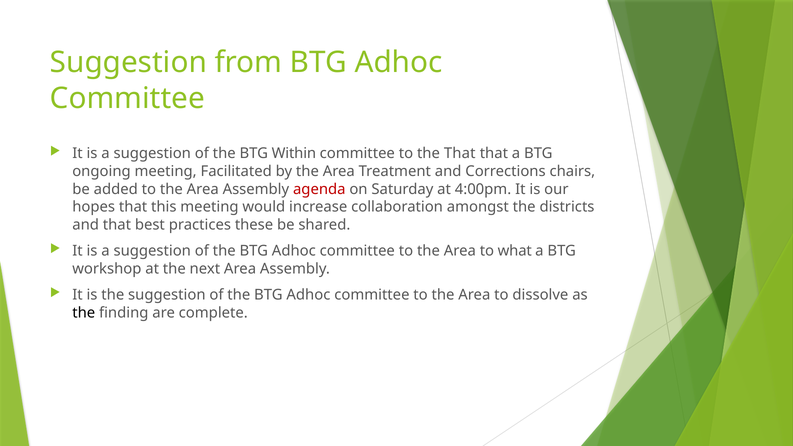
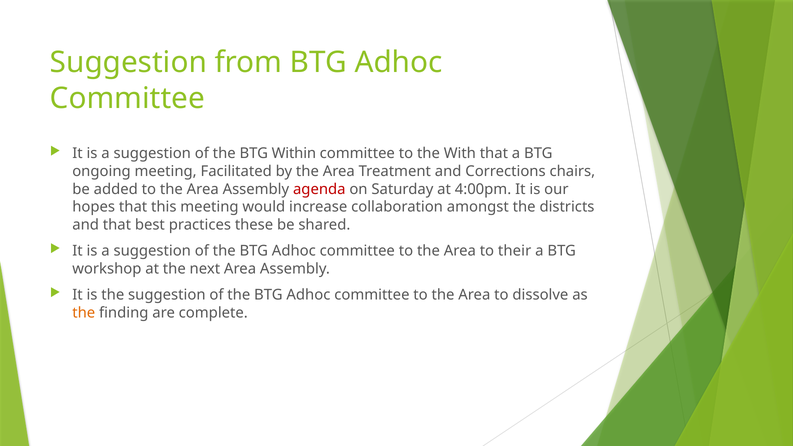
the That: That -> With (460, 153)
what: what -> their (515, 251)
the colour: black -> orange (84, 313)
